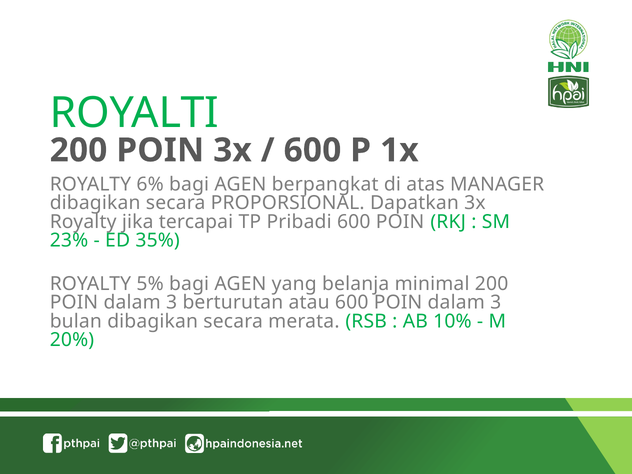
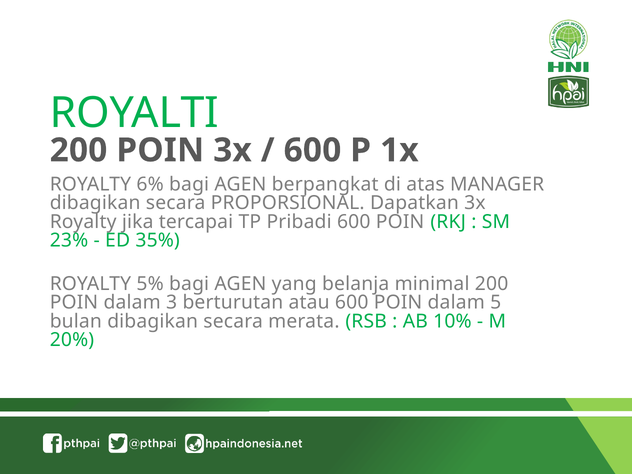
600 POIN dalam 3: 3 -> 5 (496, 302)
